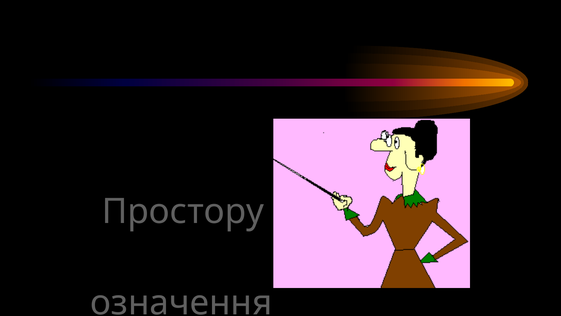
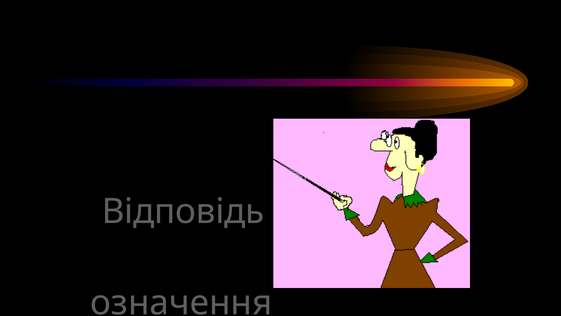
Простору: Простору -> Відповідь (183, 211)
